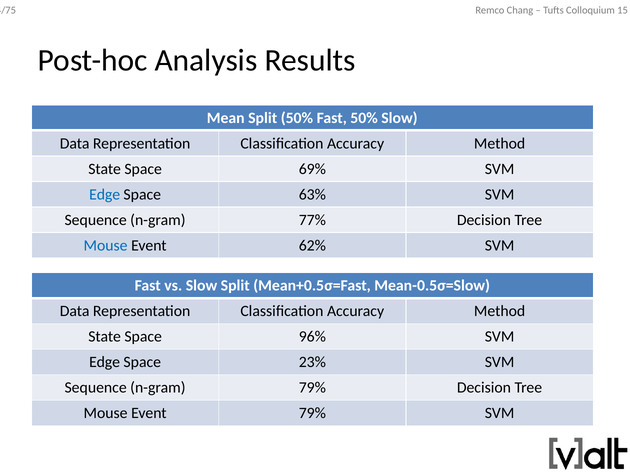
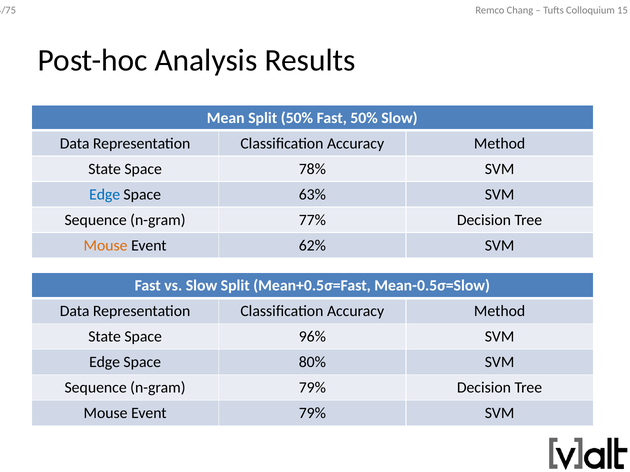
69%: 69% -> 78% (312, 169)
Mouse colour: blue -> orange (106, 246)
23%: 23% -> 80% (312, 363)
